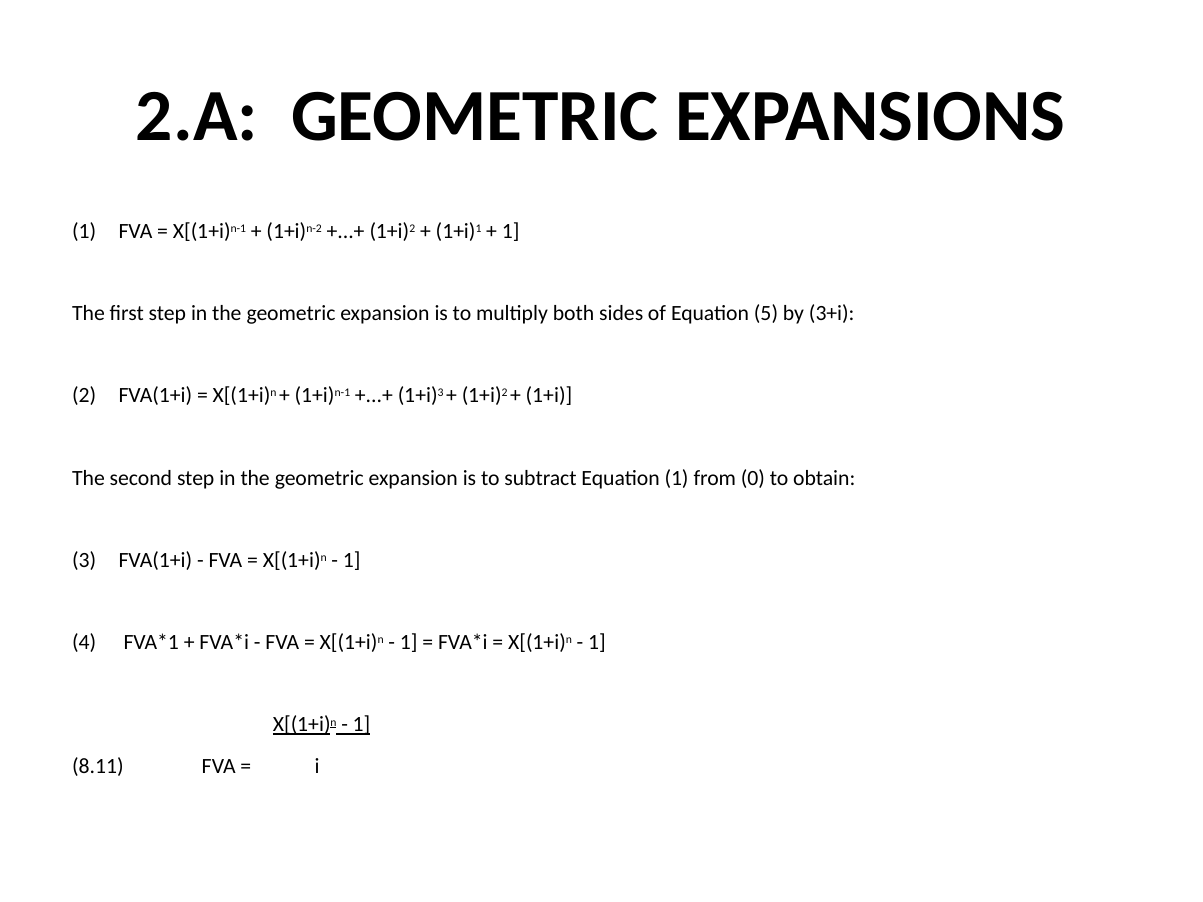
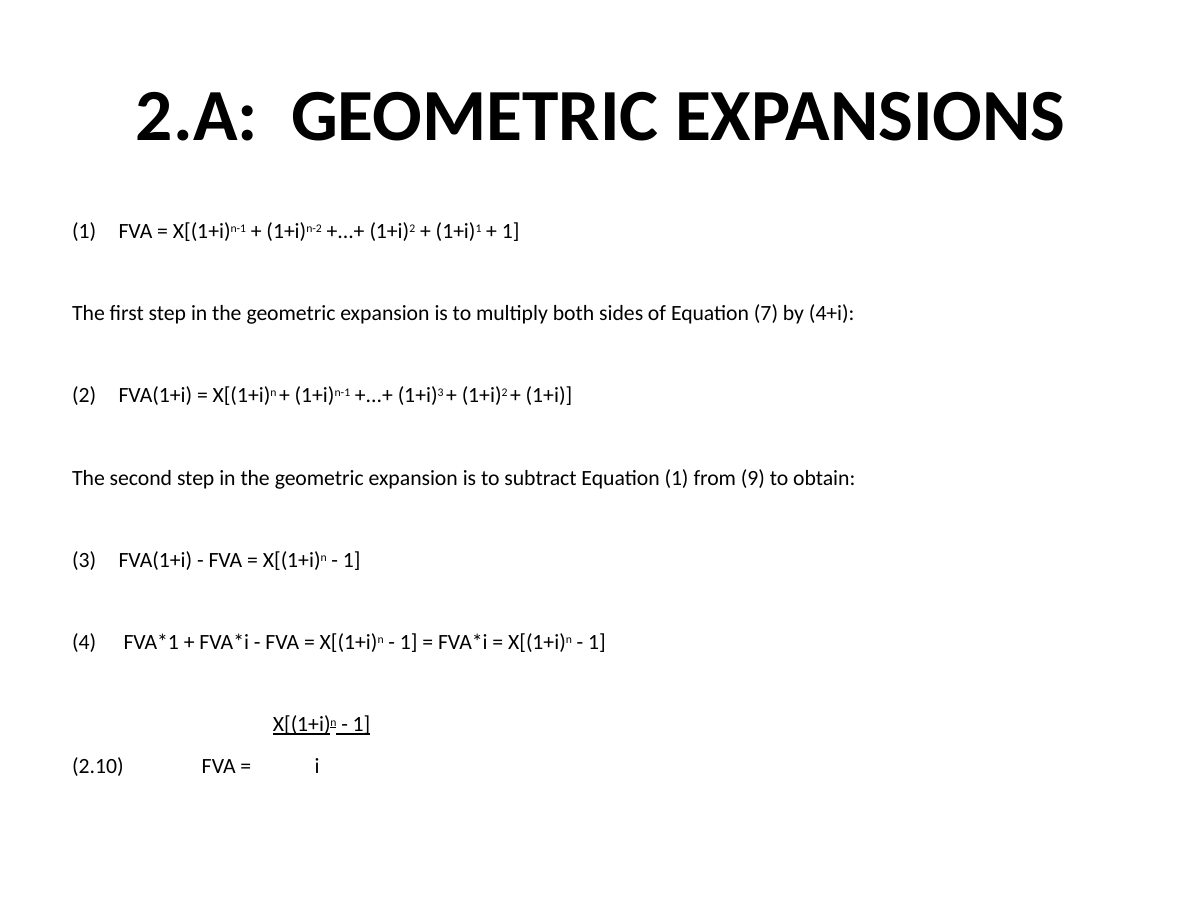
5: 5 -> 7 (766, 313)
3+i: 3+i -> 4+i (832, 313)
0: 0 -> 9 (753, 478)
8.11: 8.11 -> 2.10 (98, 766)
